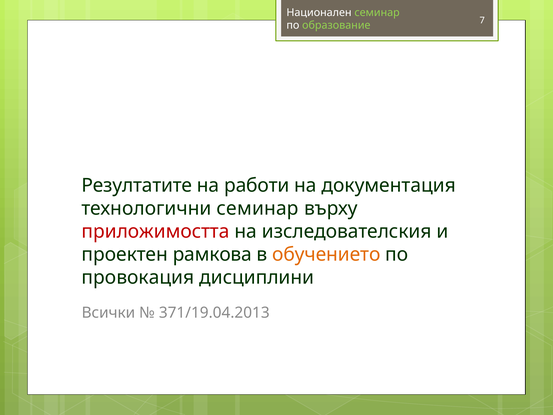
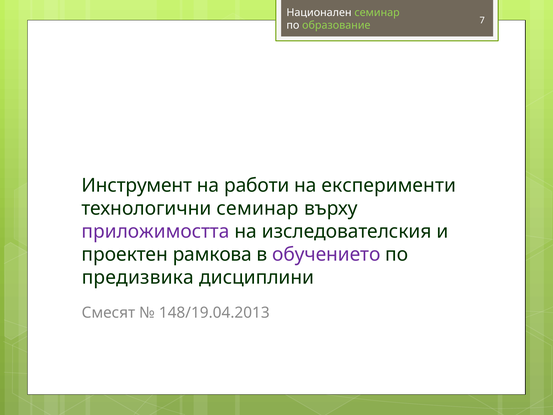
Резултатите: Резултатите -> Инструмент (137, 185)
документация: документация -> експерименти (389, 185)
приложимостта colour: red -> purple (156, 231)
обучението colour: orange -> purple (326, 254)
провокация: провокация -> предизвика (138, 277)
Всички: Всички -> Смесят (108, 313)
371/19.04.2013: 371/19.04.2013 -> 148/19.04.2013 (214, 313)
